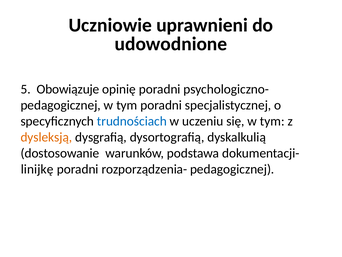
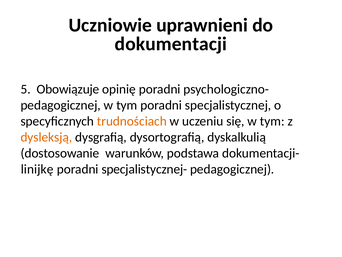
udowodnione: udowodnione -> dokumentacji (171, 44)
trudnościach colour: blue -> orange (132, 121)
rozporządzenia-: rozporządzenia- -> specjalistycznej- (144, 169)
